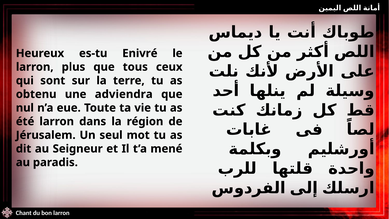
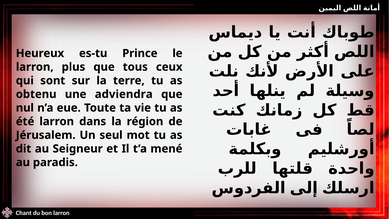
Enivré: Enivré -> Prince (140, 53)
